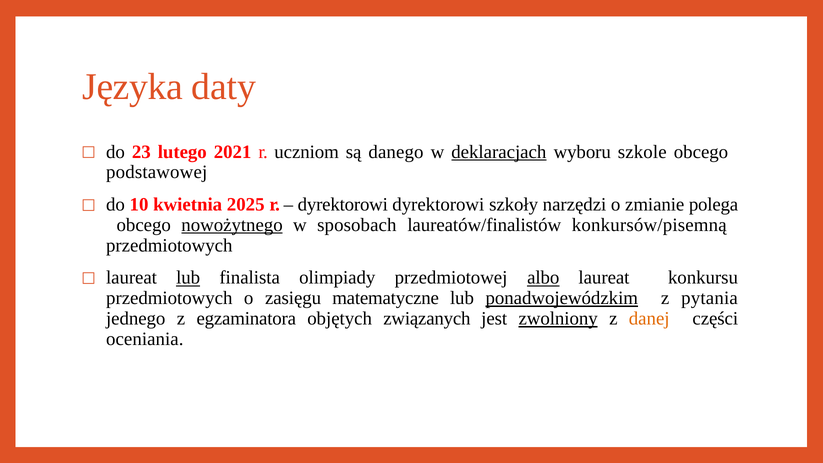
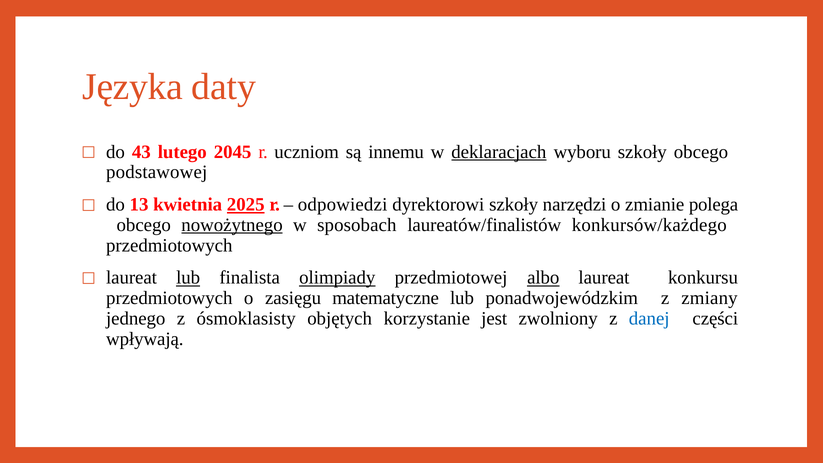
23: 23 -> 43 (141, 152)
2021: 2021 -> 2045 (233, 152)
danego: danego -> innemu (396, 152)
wyboru szkole: szkole -> szkoły (642, 152)
10: 10 -> 13 (139, 205)
2025 underline: none -> present (246, 205)
dyrektorowi: dyrektorowi -> odpowiedzi (343, 205)
konkursów/pisemną: konkursów/pisemną -> konkursów/każdego (649, 225)
olimpiady underline: none -> present (337, 278)
ponadwojewódzkim underline: present -> none (562, 298)
pytania: pytania -> zmiany (709, 298)
egzaminatora: egzaminatora -> ósmoklasisty (246, 319)
związanych: związanych -> korzystanie (427, 319)
zwolniony underline: present -> none (558, 319)
danej colour: orange -> blue (649, 319)
oceniania: oceniania -> wpływają (145, 339)
